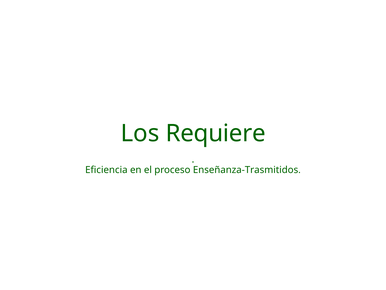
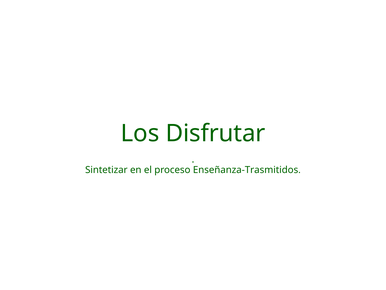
Requiere: Requiere -> Disfrutar (216, 133)
Eficiencia: Eficiencia -> Sintetizar (106, 170)
